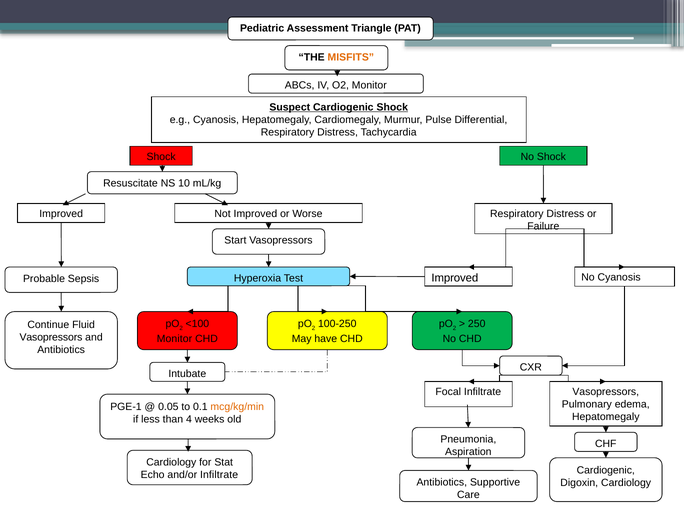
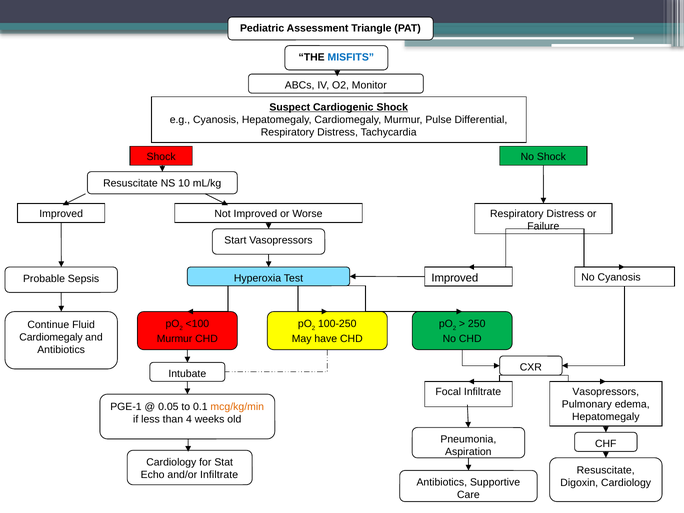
MISFITS colour: orange -> blue (351, 57)
Vasopressors: Vasopressors -> Cardiomegaly (51, 337)
Monitor: Monitor -> Murmur (175, 339)
Cardiogenic: Cardiogenic -> Resuscitate (606, 470)
